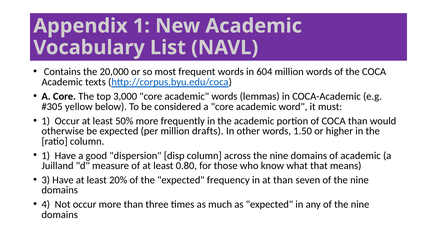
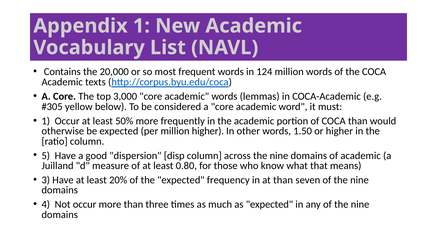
604: 604 -> 124 (264, 72)
million drafts: drafts -> higher (208, 131)
1: 1 -> 5 (46, 155)
